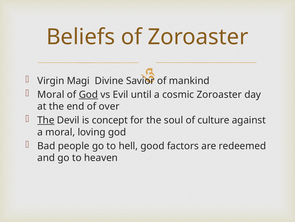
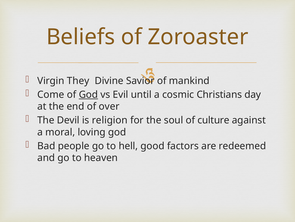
Magi: Magi -> They (78, 81)
Moral: Moral -> Come (51, 94)
cosmic Zoroaster: Zoroaster -> Christians (219, 94)
The underline: present -> none (46, 120)
concept: concept -> religion (110, 120)
